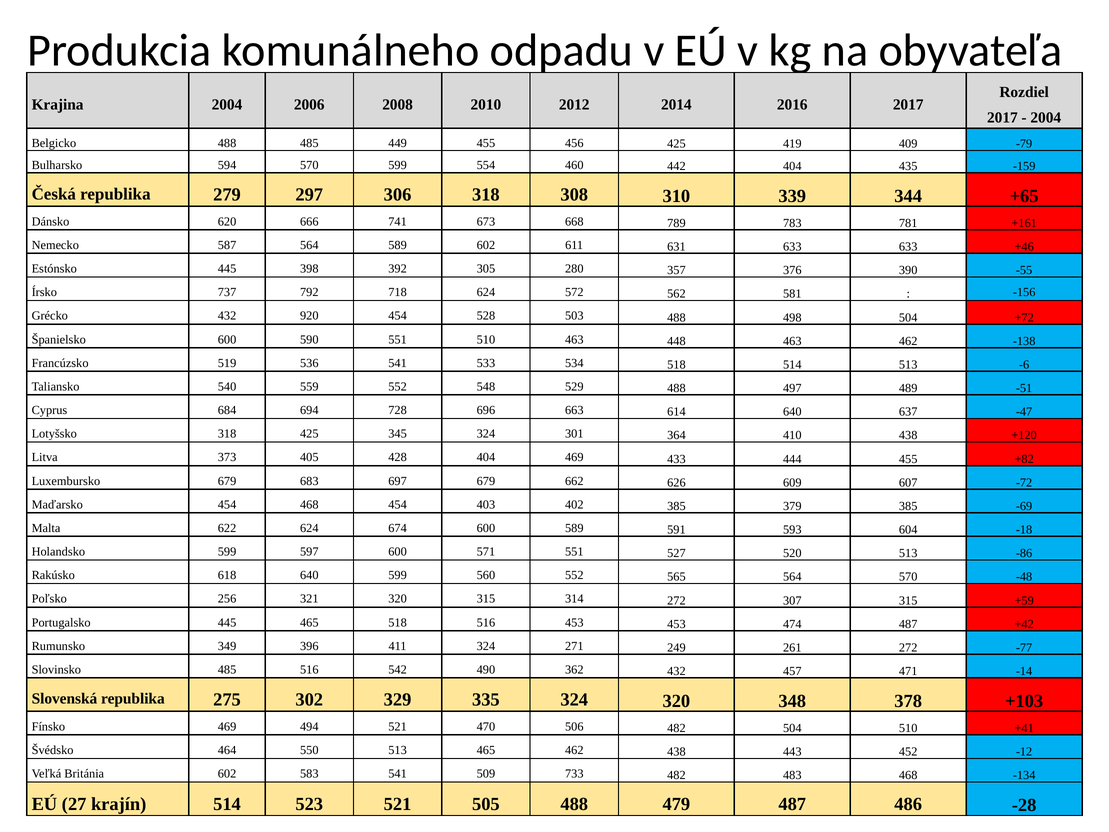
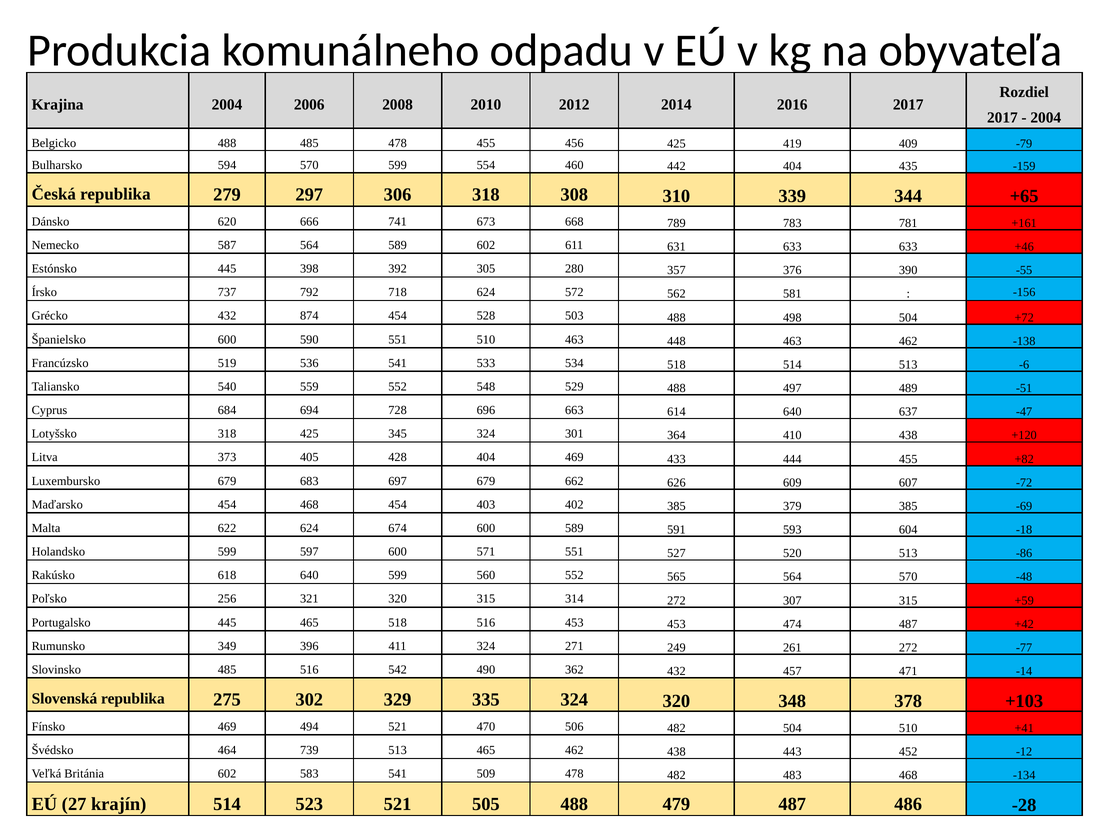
485 449: 449 -> 478 (398, 143)
920: 920 -> 874 (309, 316)
550: 550 -> 739 (309, 750)
509 733: 733 -> 478 (574, 774)
